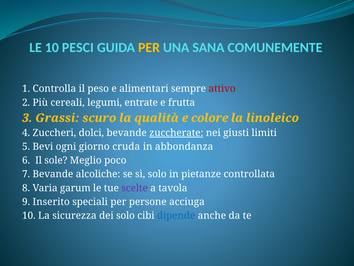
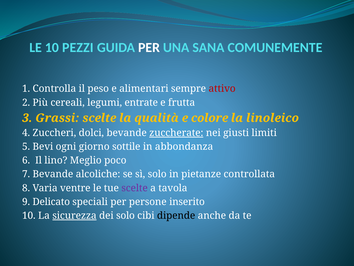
PESCI: PESCI -> PEZZI (78, 47)
PER colour: yellow -> white (149, 47)
Grassi scuro: scuro -> scelte (99, 118)
cruda: cruda -> sottile (126, 146)
sole: sole -> lino (56, 160)
garum: garum -> ventre (75, 188)
Inserito: Inserito -> Delicato (51, 201)
acciuga: acciuga -> inserito (187, 201)
sicurezza underline: none -> present (74, 215)
dipende colour: blue -> black (176, 215)
